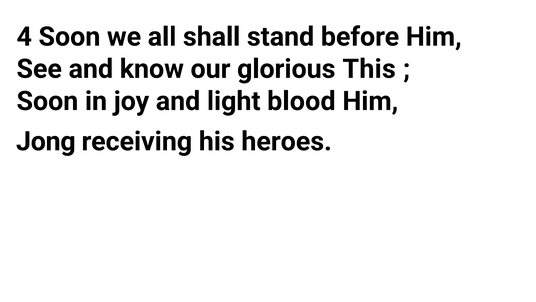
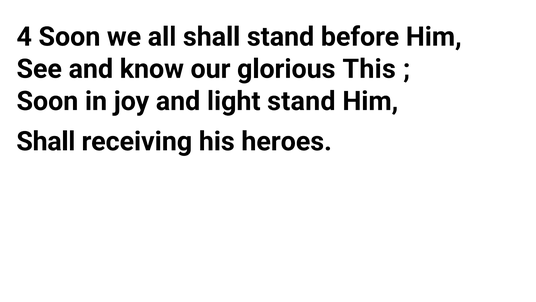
light blood: blood -> stand (301, 101)
Jong: Jong -> Shall (46, 141)
